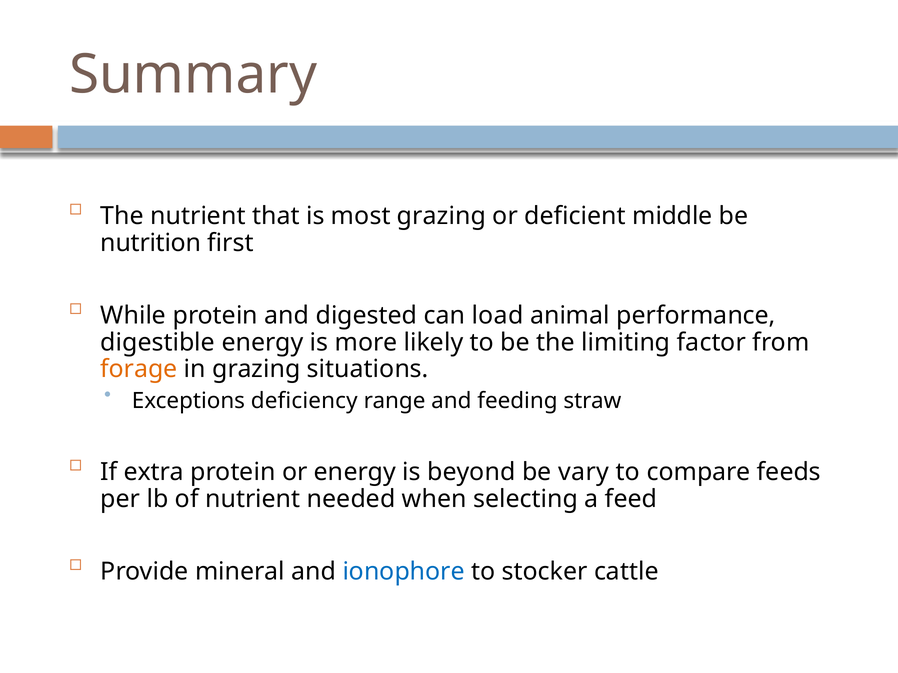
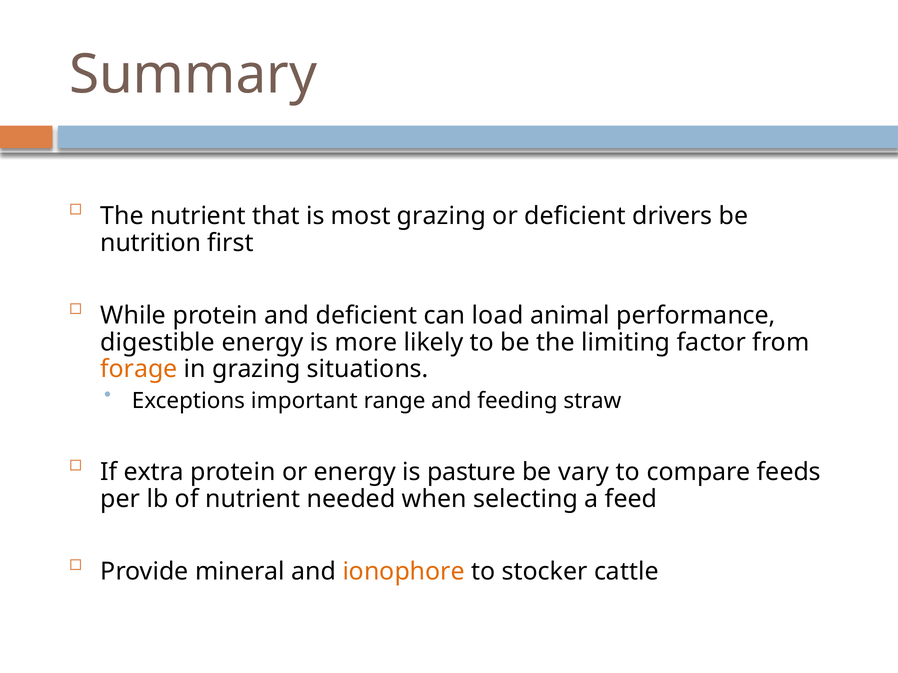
middle: middle -> drivers (672, 216)
and digested: digested -> deficient (366, 316)
deficiency: deficiency -> important (304, 401)
beyond: beyond -> pasture (471, 472)
ionophore colour: blue -> orange (404, 572)
